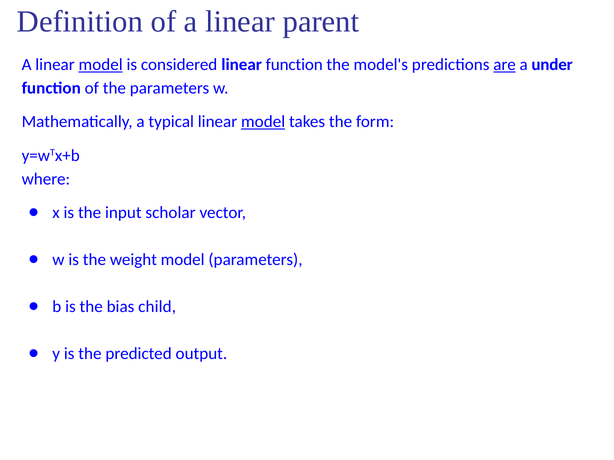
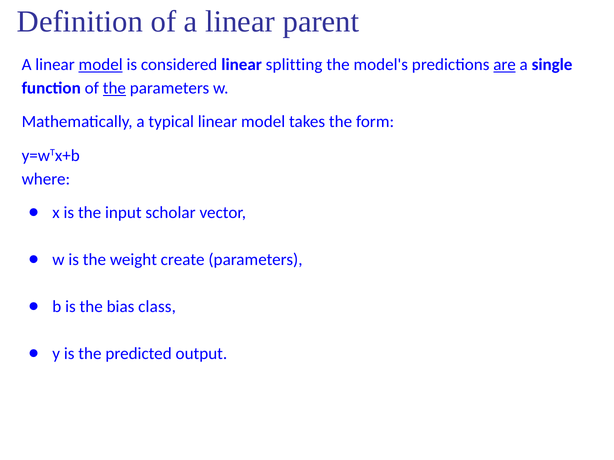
linear function: function -> splitting (294, 65)
under: under -> single (552, 65)
the underline: none -> present (114, 88)
model underline: present -> none (263, 122)
weight model: model -> create (183, 260)
child: child -> class (157, 307)
